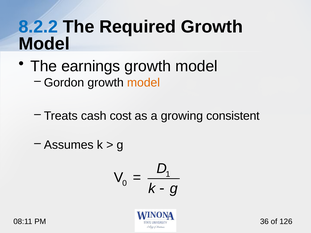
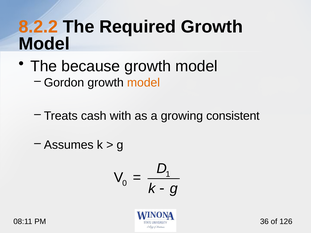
8.2.2 colour: blue -> orange (38, 27)
earnings: earnings -> because (91, 66)
cost: cost -> with (121, 116)
